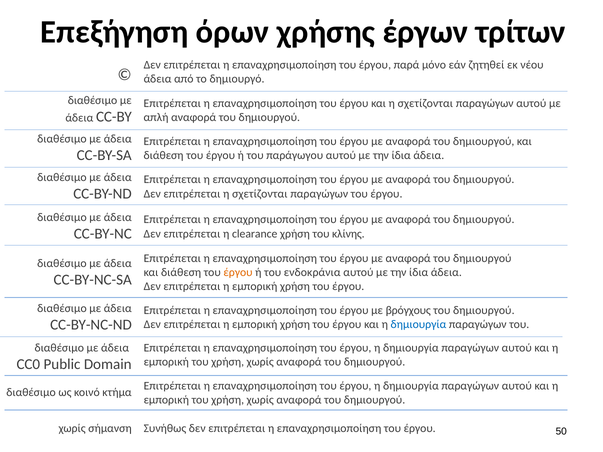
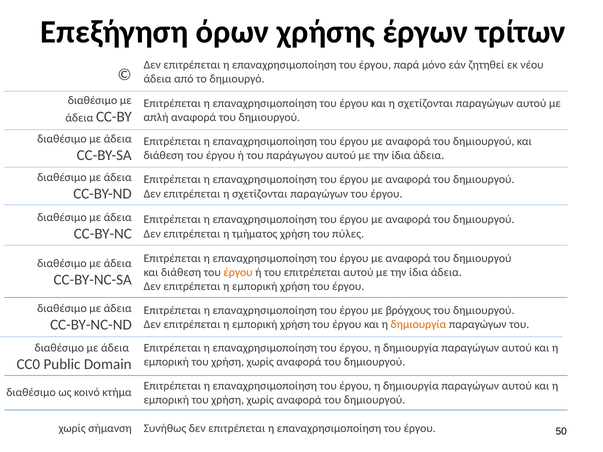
clearance: clearance -> τμήματος (255, 234)
κλίνης: κλίνης -> πύλες (348, 234)
του ενδοκράνια: ενδοκράνια -> επιτρέπεται (312, 272)
δημιουργία colour: blue -> orange (418, 325)
